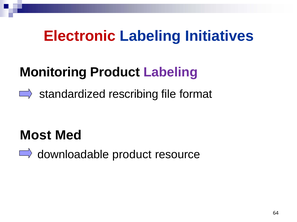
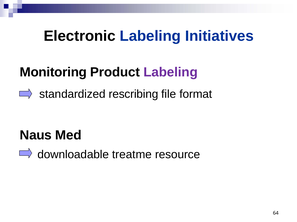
Electronic colour: red -> black (80, 36)
Most: Most -> Naus (36, 135)
downloadable product: product -> treatme (132, 155)
